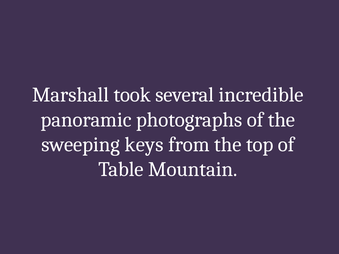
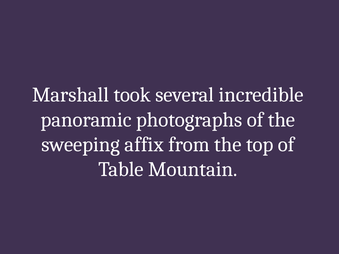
keys: keys -> affix (144, 145)
